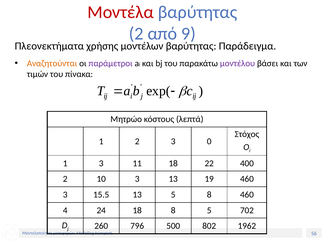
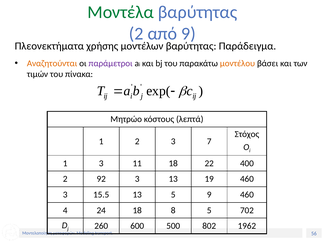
Μοντέλα colour: red -> green (121, 12)
μοντέλου colour: purple -> orange (237, 63)
0: 0 -> 7 (209, 141)
10: 10 -> 92 (101, 179)
5 8: 8 -> 9 (209, 195)
796: 796 -> 600 (137, 226)
